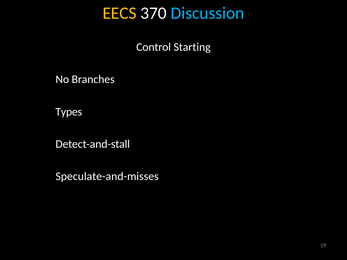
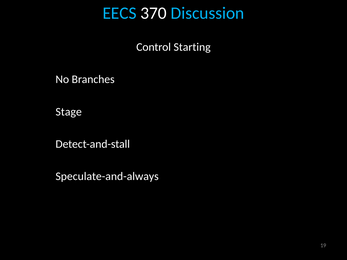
EECS colour: yellow -> light blue (120, 13)
Types: Types -> Stage (69, 112)
Speculate-and-misses: Speculate-and-misses -> Speculate-and-always (107, 177)
